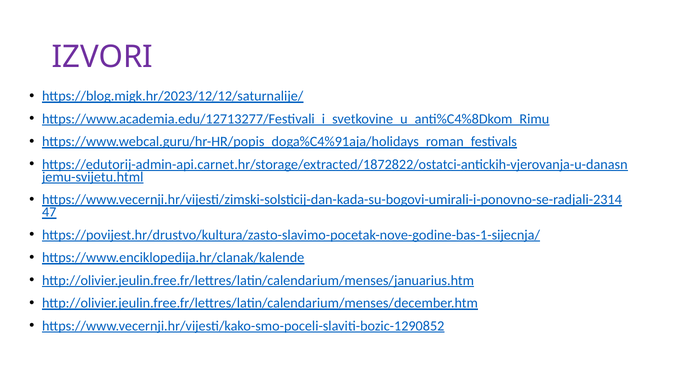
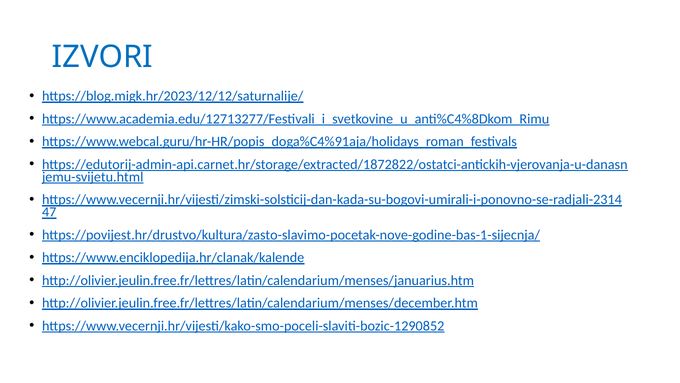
IZVORI colour: purple -> blue (102, 57)
